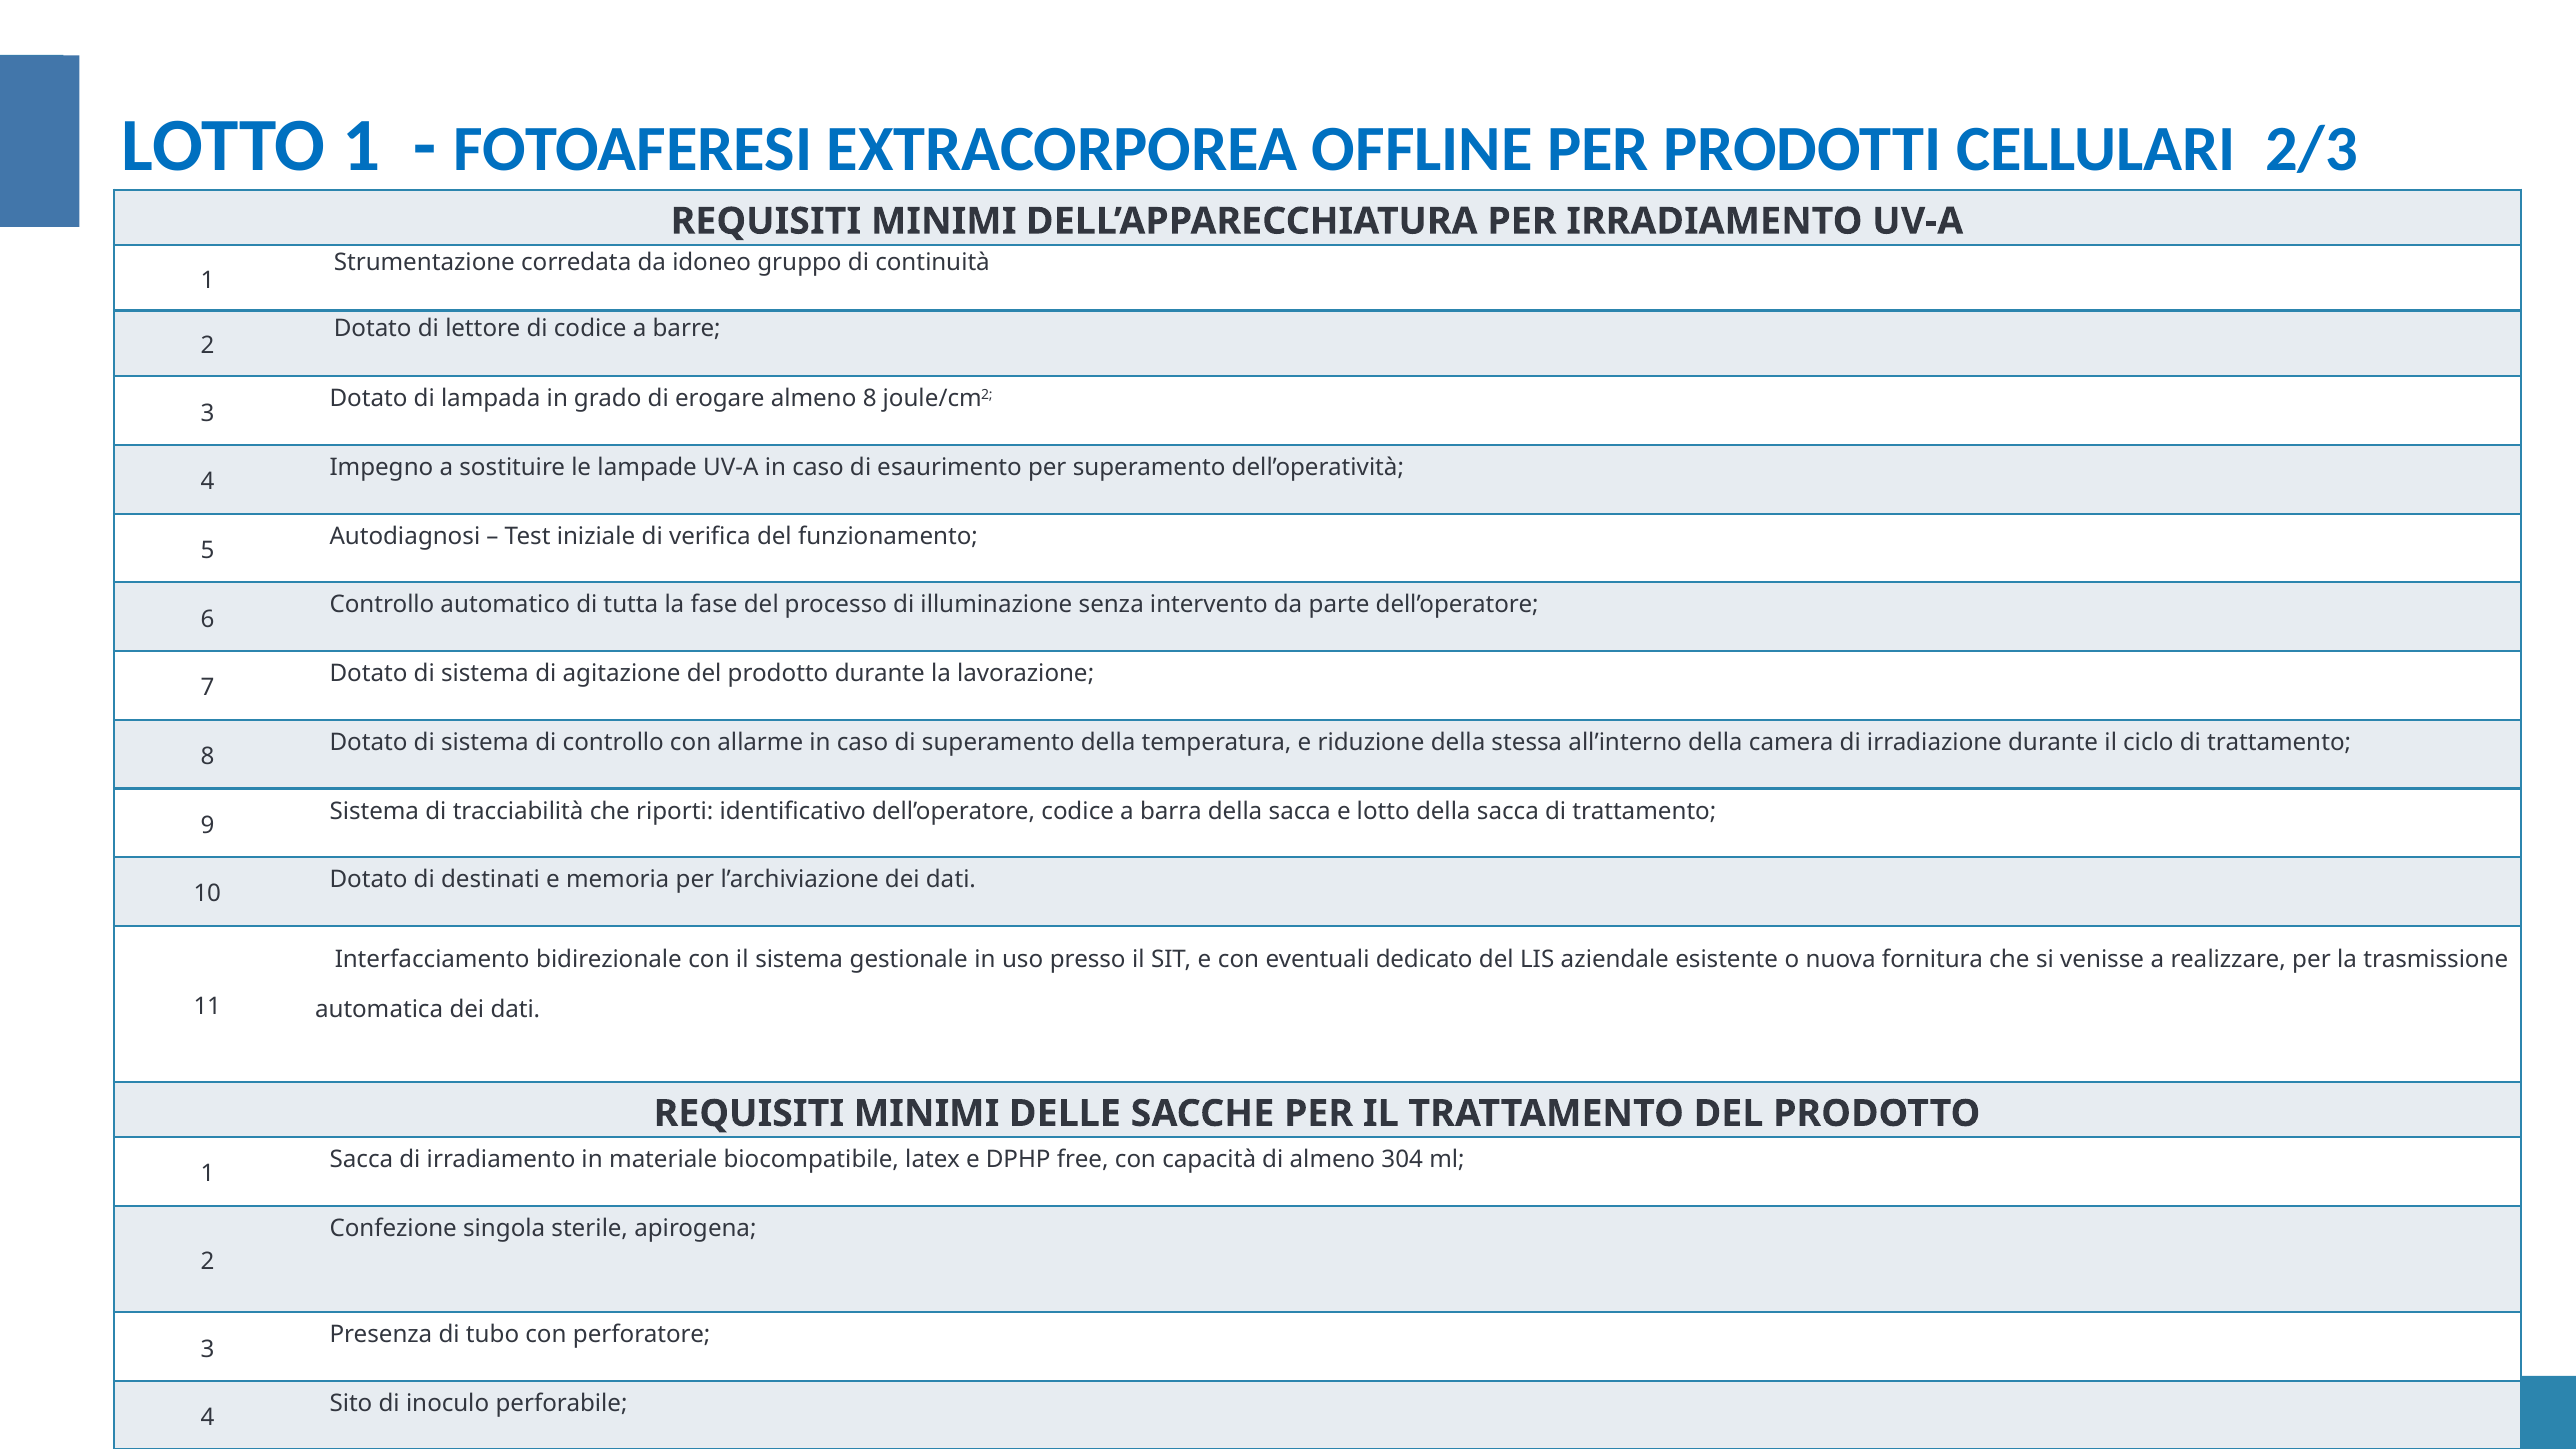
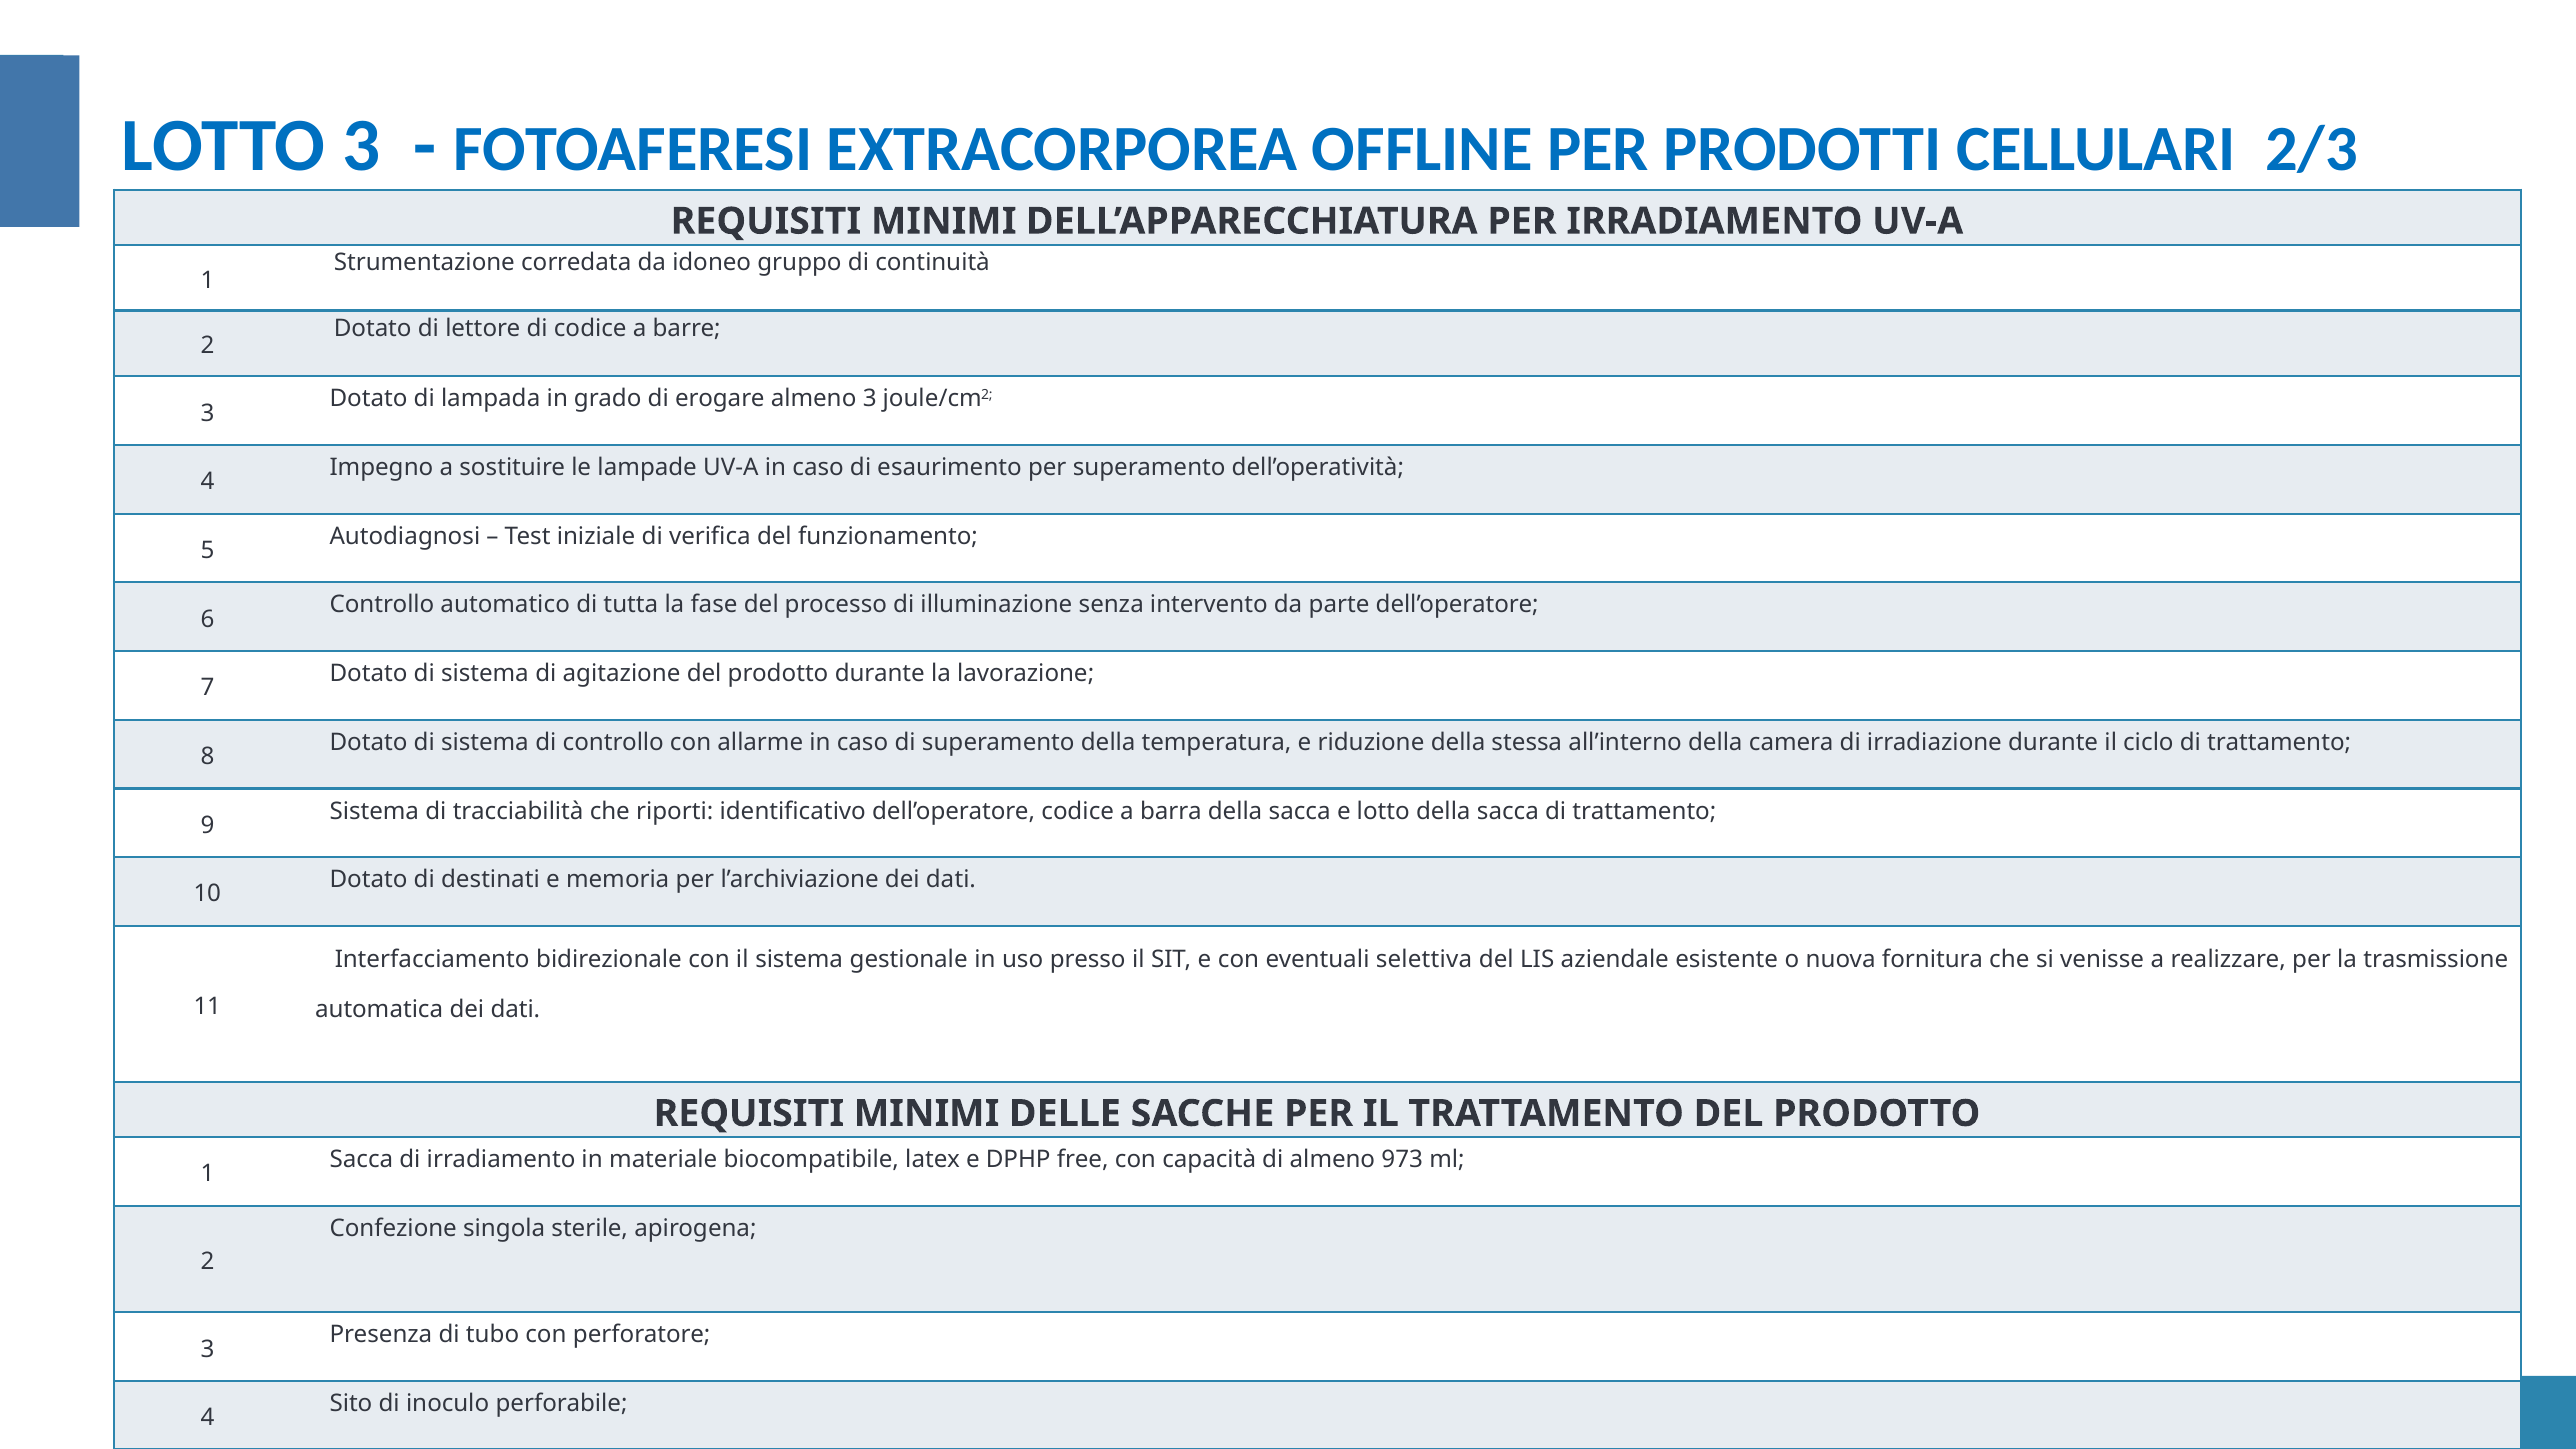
LOTTO 1: 1 -> 3 (361, 146)
almeno 8: 8 -> 3 (870, 399)
dedicato: dedicato -> selettiva (1424, 960)
304: 304 -> 973 (1402, 1160)
